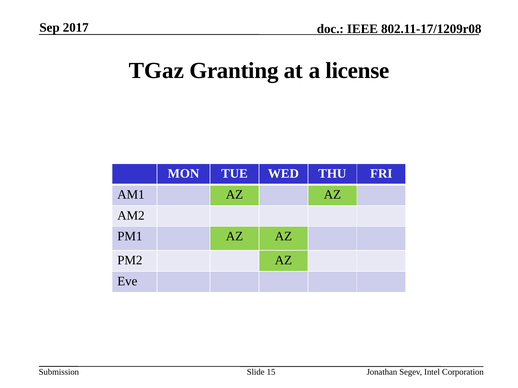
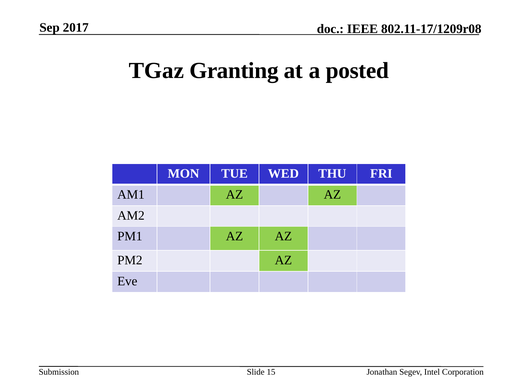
license: license -> posted (357, 71)
